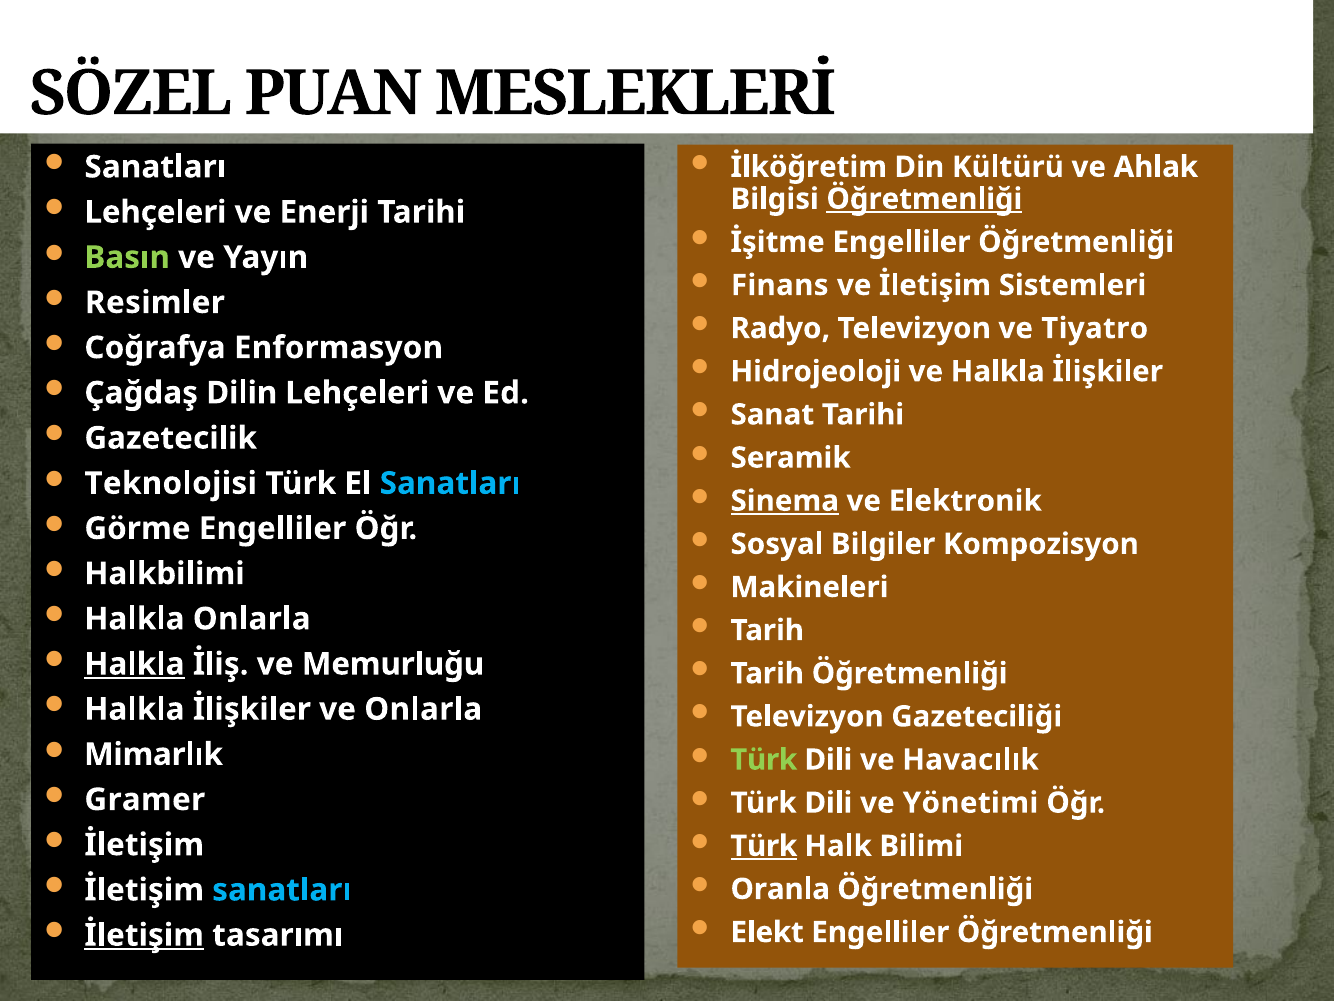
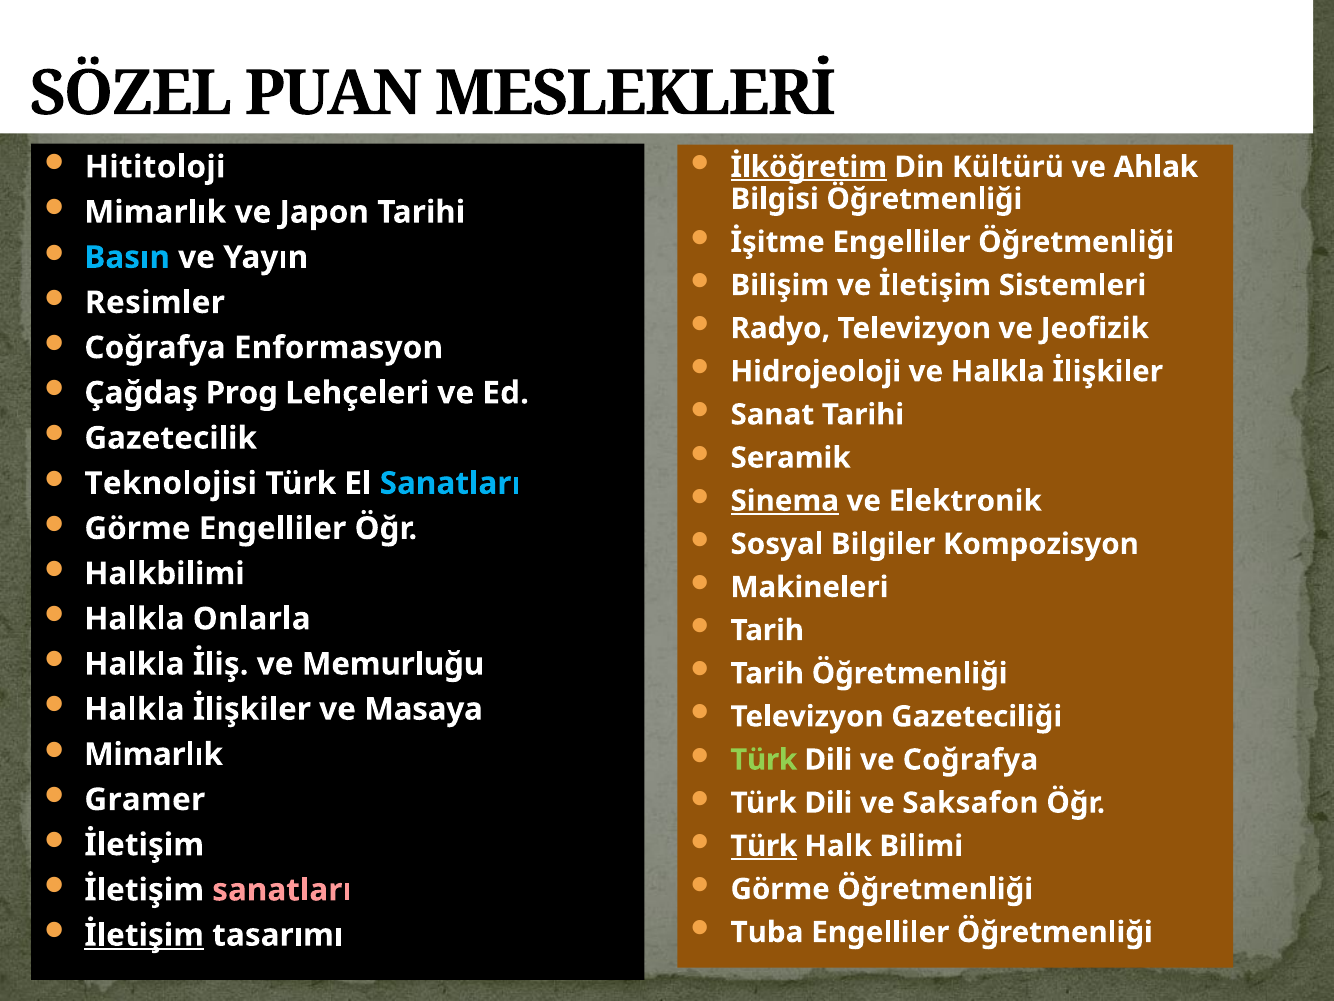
Sanatları: Sanatları -> Hititoloji (155, 167)
İlköğretim underline: none -> present (809, 167)
Öğretmenliği underline: present -> none (924, 199)
Lehçeleri: Lehçeleri -> Mimarlık (155, 212)
Enerji: Enerji -> Japon (324, 212)
Basın colour: light green -> light blue (127, 257)
Finans: Finans -> Bilişim (780, 285)
Tiyatro: Tiyatro -> Jeofizik (1095, 328)
Dilin: Dilin -> Prog (242, 393)
Halkla underline: present -> none (134, 664)
ve Onlarla: Onlarla -> Masaya (424, 709)
ve Havacılık: Havacılık -> Coğrafya (970, 759)
Yönetimi: Yönetimi -> Saksafon (970, 803)
sanatları colour: light blue -> pink (282, 890)
Oranla: Oranla -> Görme (780, 889)
Elekt: Elekt -> Tuba (767, 932)
